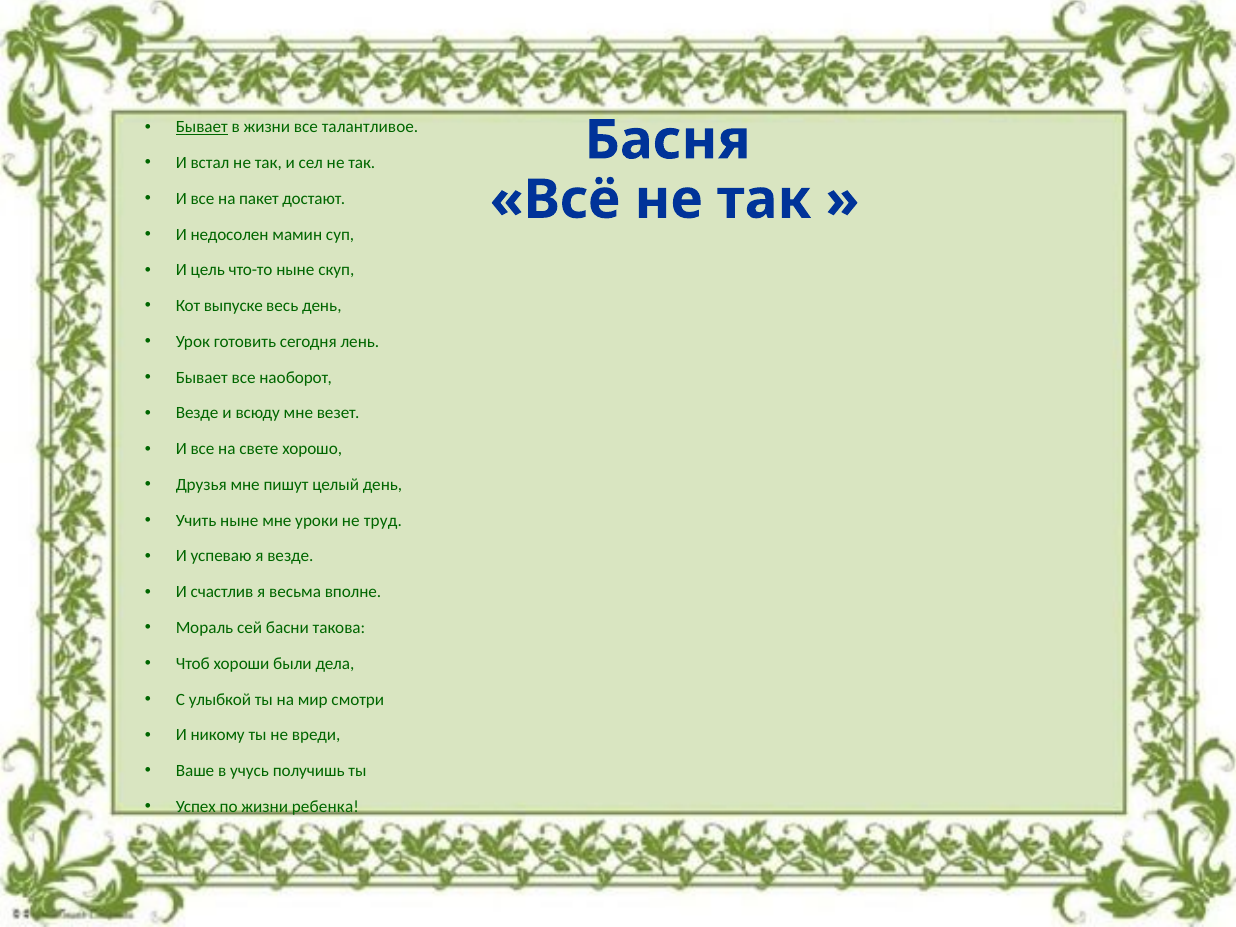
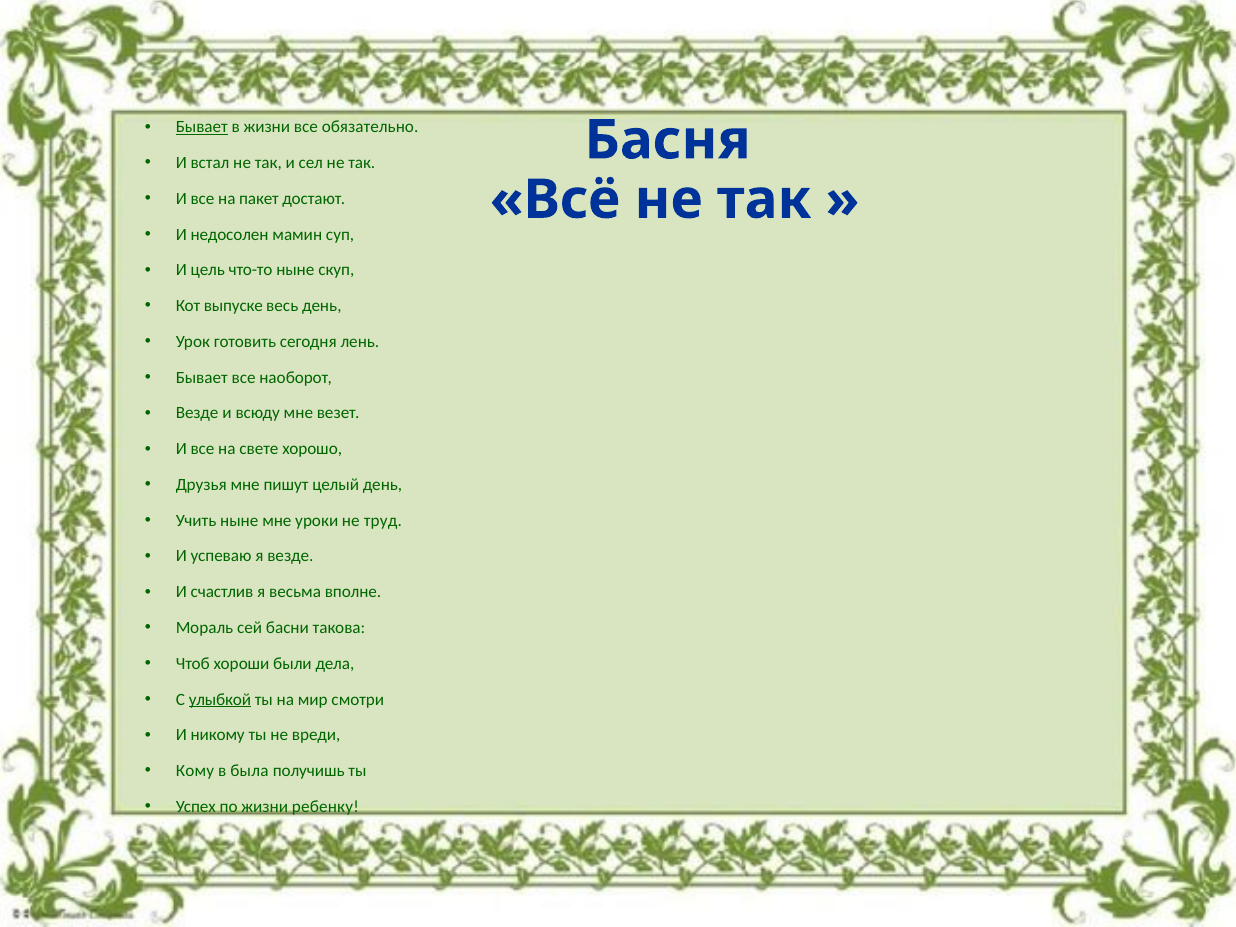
талантливое: талантливое -> обязательно (370, 127)
улыбкой underline: none -> present (220, 699)
Ваше: Ваше -> Кому (195, 771)
учусь: учусь -> была (249, 771)
ребенка: ребенка -> ребенку (325, 807)
